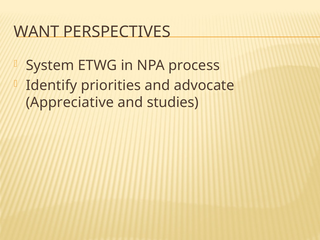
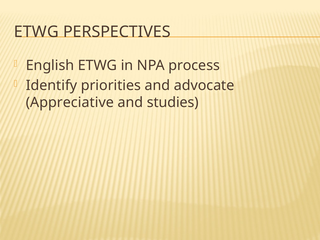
WANT: WANT -> ETWG (36, 32)
System: System -> English (50, 65)
